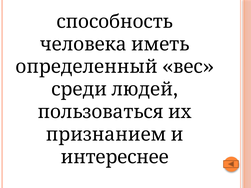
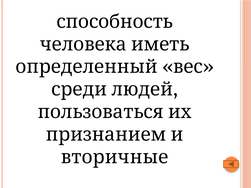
интереснее: интереснее -> вторичные (115, 157)
